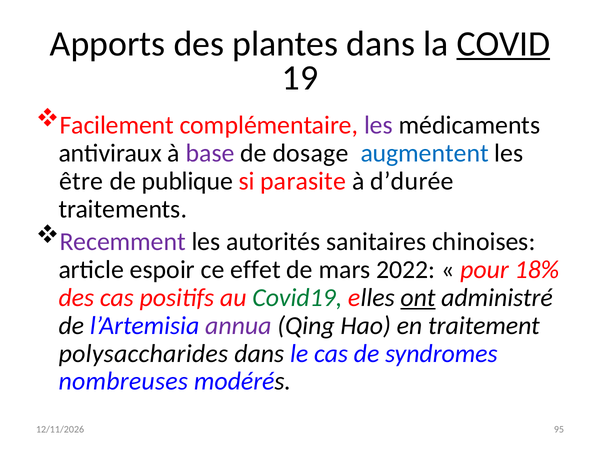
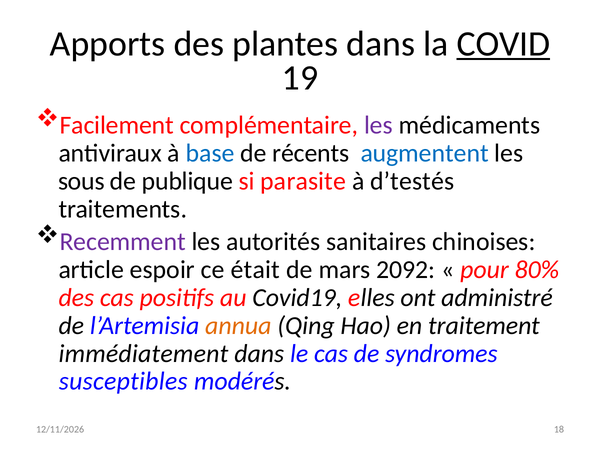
base colour: purple -> blue (210, 153)
dosage: dosage -> récents (311, 153)
être: être -> sous (81, 181)
d’durée: d’durée -> d’testés (412, 181)
effet: effet -> était (255, 270)
2022: 2022 -> 2092 (406, 270)
18%: 18% -> 80% (537, 270)
Covid19 colour: green -> black (297, 298)
ont underline: present -> none (418, 298)
annua colour: purple -> orange (238, 326)
polysaccharides: polysaccharides -> immédiatement (143, 353)
nombreuses: nombreuses -> susceptibles (123, 381)
95: 95 -> 18 (559, 430)
